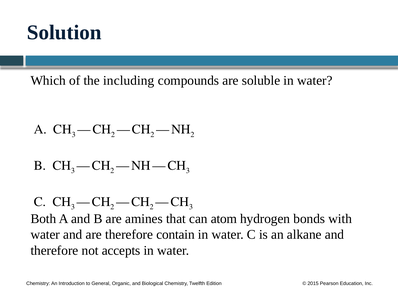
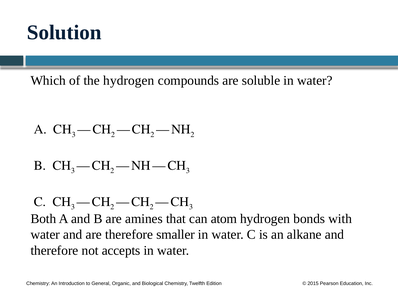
the including: including -> hydrogen (129, 81)
contain: contain -> smaller (175, 235)
